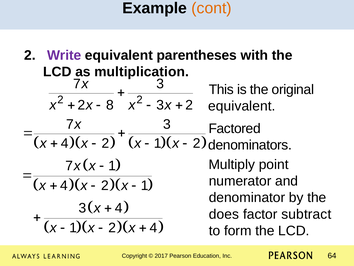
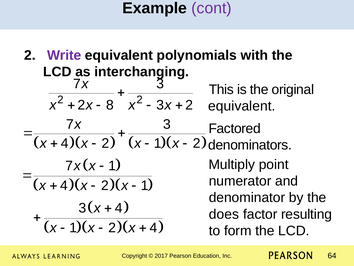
cont colour: orange -> purple (212, 8)
parentheses: parentheses -> polynomials (197, 55)
multiplication: multiplication -> interchanging (142, 72)
subtract: subtract -> resulting (307, 214)
